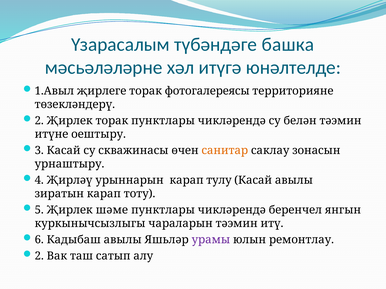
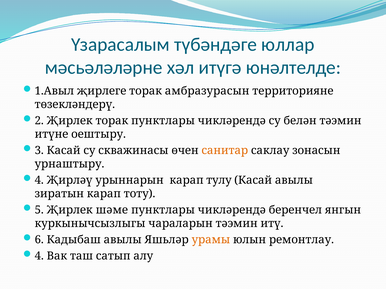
башка: башка -> юллар (288, 45)
фотогалереясы: фотогалереясы -> амбразурасын (207, 91)
урамы colour: purple -> orange (211, 240)
2: 2 -> 4 (39, 256)
